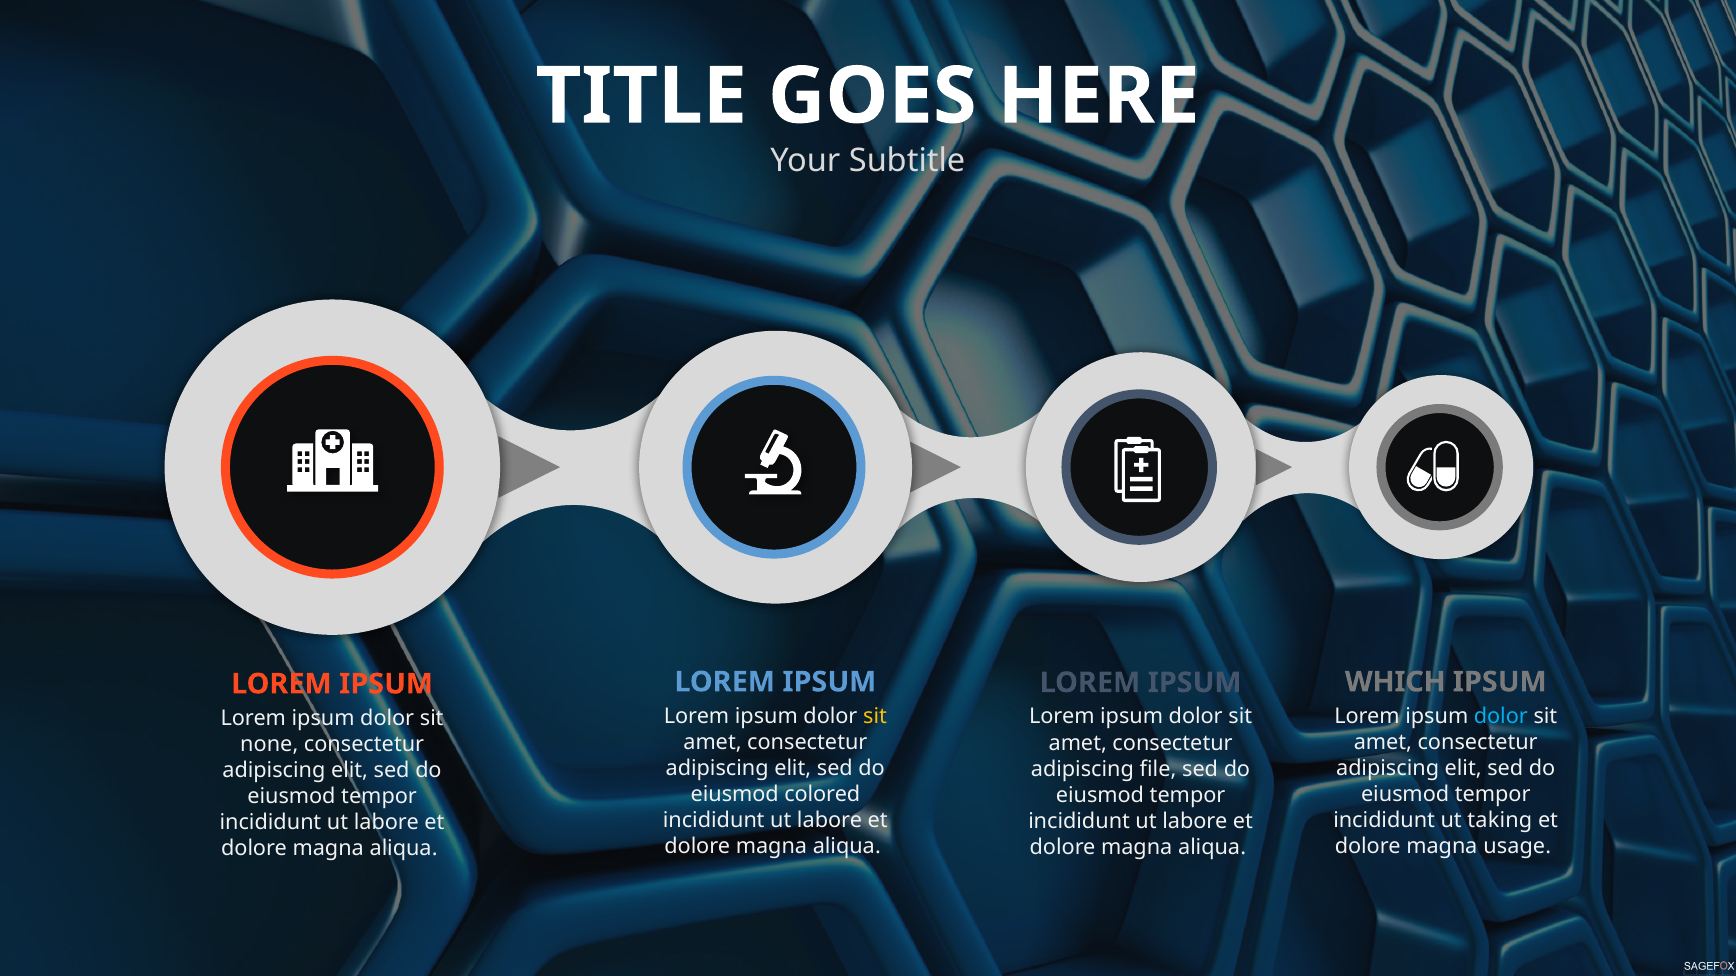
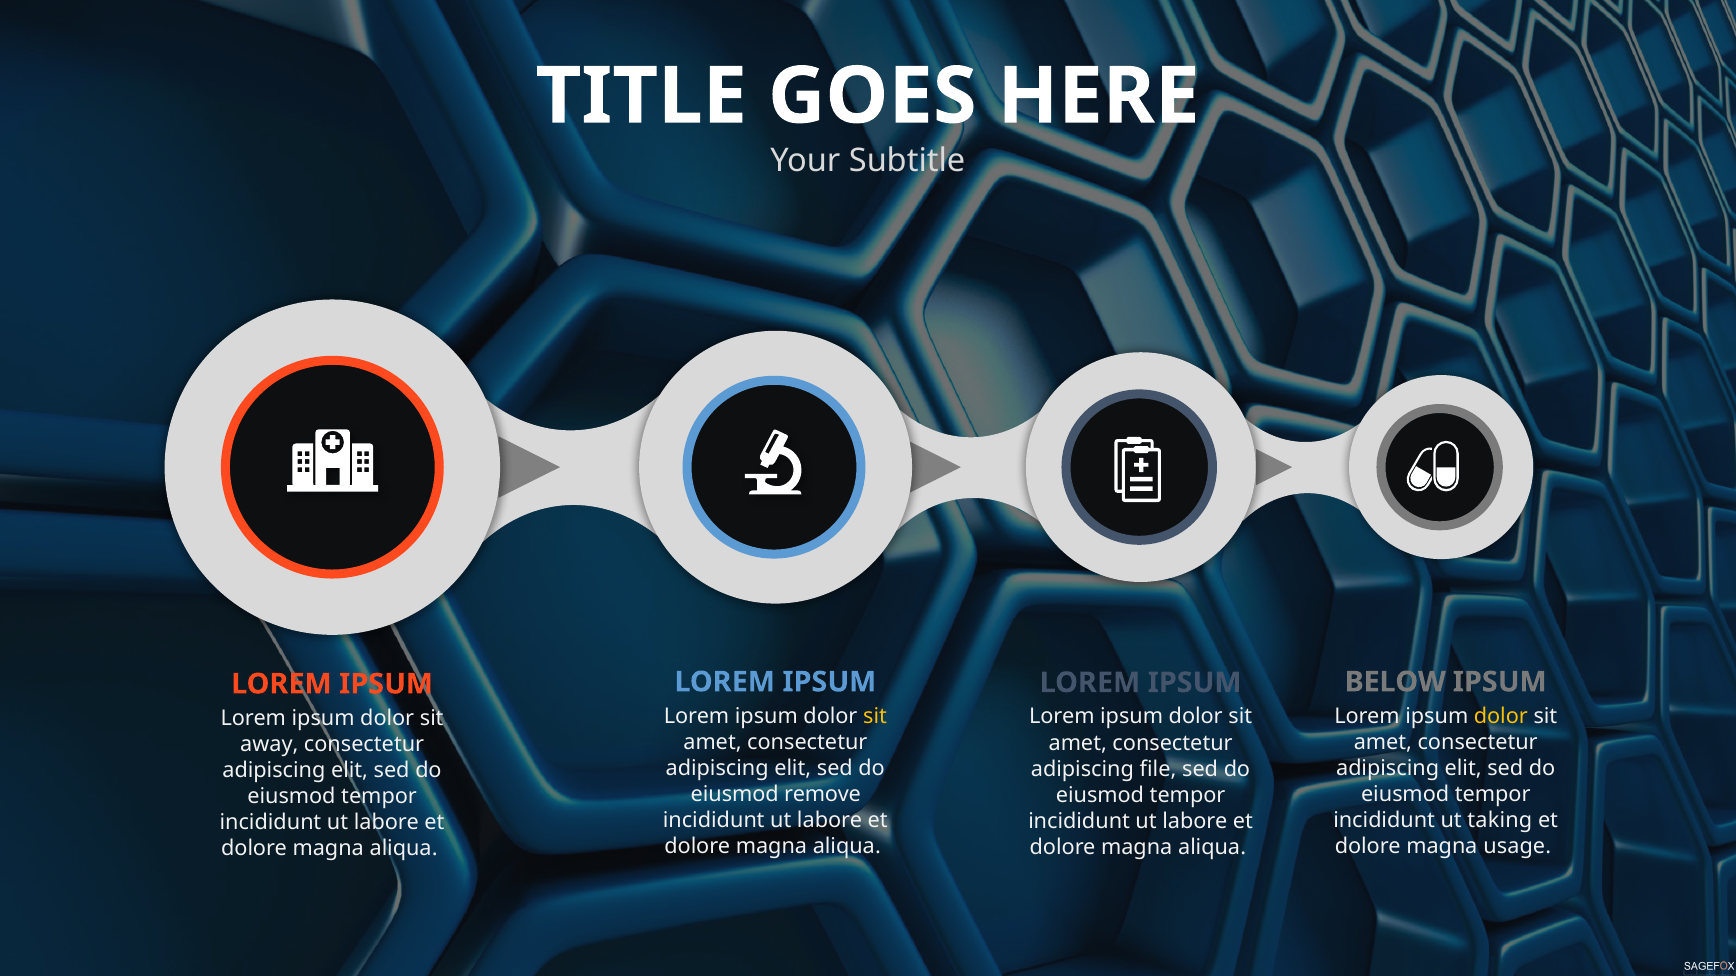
WHICH: WHICH -> BELOW (1395, 682)
dolor colour: light blue -> yellow (1501, 716)
none: none -> away (269, 745)
colored: colored -> remove (822, 795)
